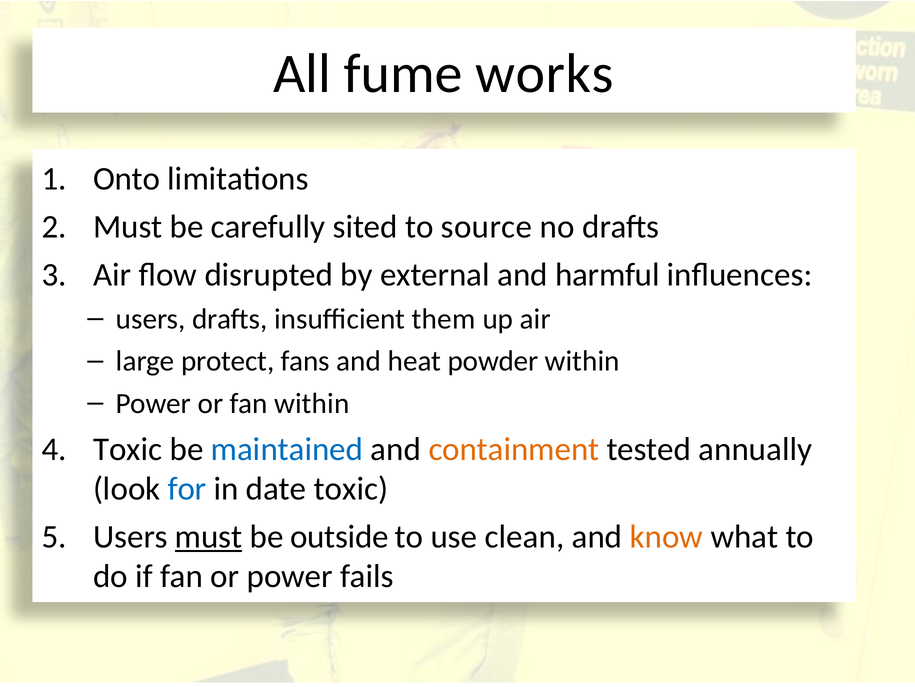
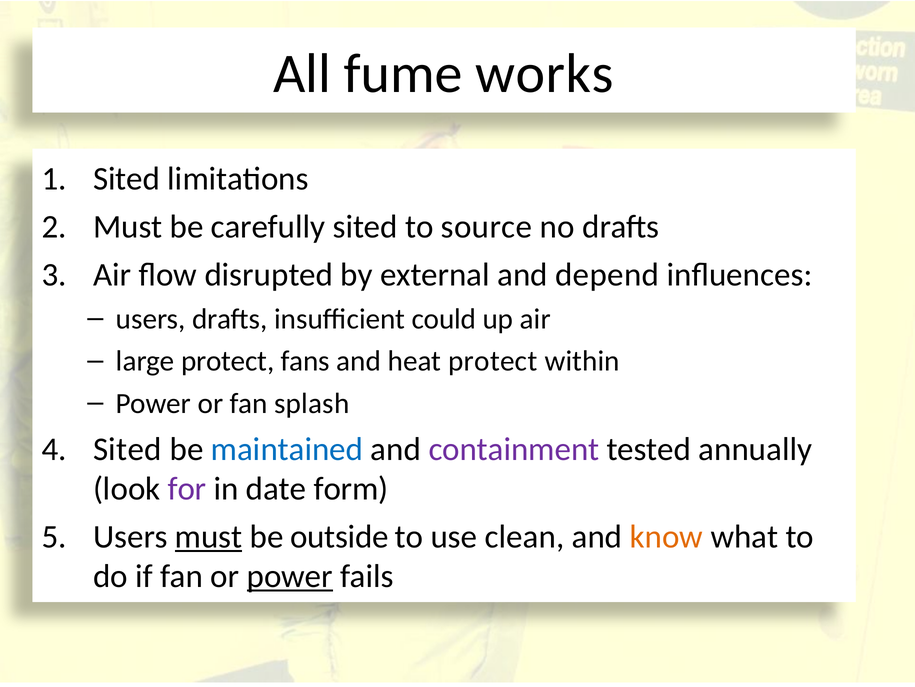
Onto: Onto -> Sited (127, 179)
harmful: harmful -> depend (607, 274)
them: them -> could (444, 319)
heat powder: powder -> protect (493, 361)
fan within: within -> splash (312, 403)
Toxic: Toxic -> Sited (127, 449)
containment colour: orange -> purple (514, 449)
for colour: blue -> purple (187, 488)
date toxic: toxic -> form (351, 488)
power underline: none -> present (290, 576)
